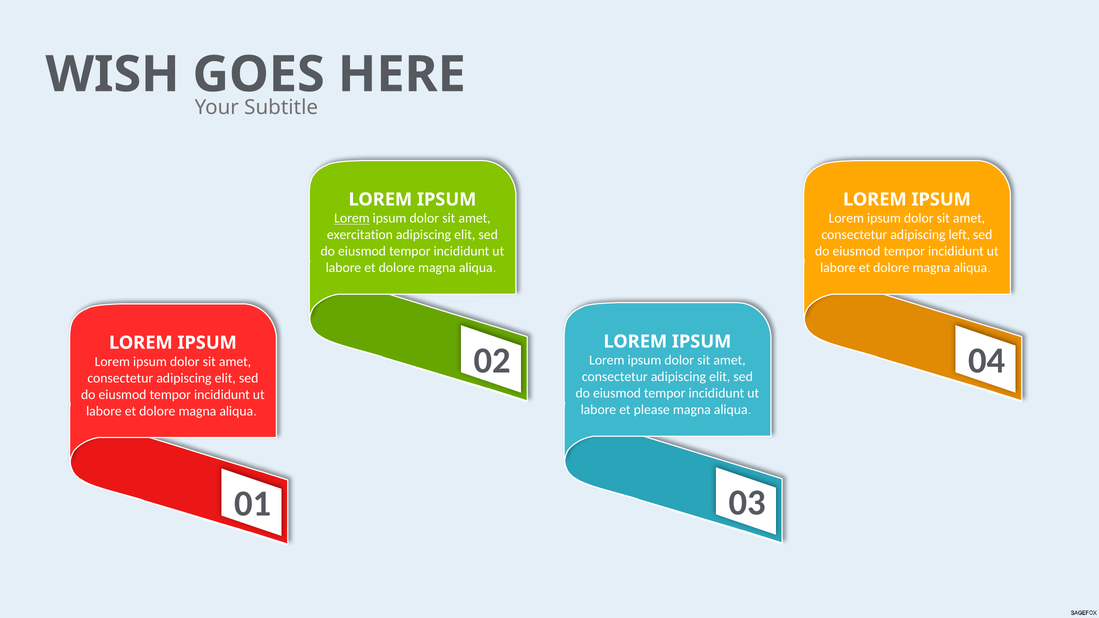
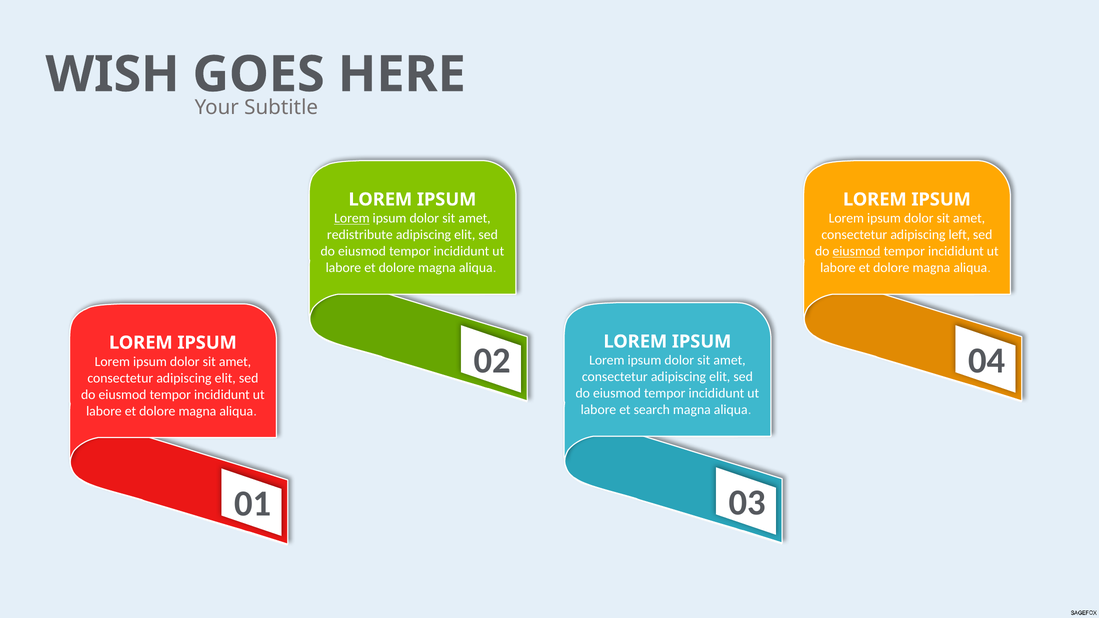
exercitation: exercitation -> redistribute (360, 235)
eiusmod underline: none -> present (856, 251)
please: please -> search (652, 410)
